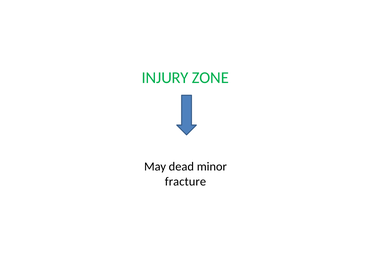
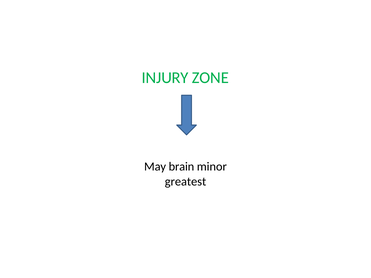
dead: dead -> brain (181, 167)
fracture: fracture -> greatest (186, 182)
